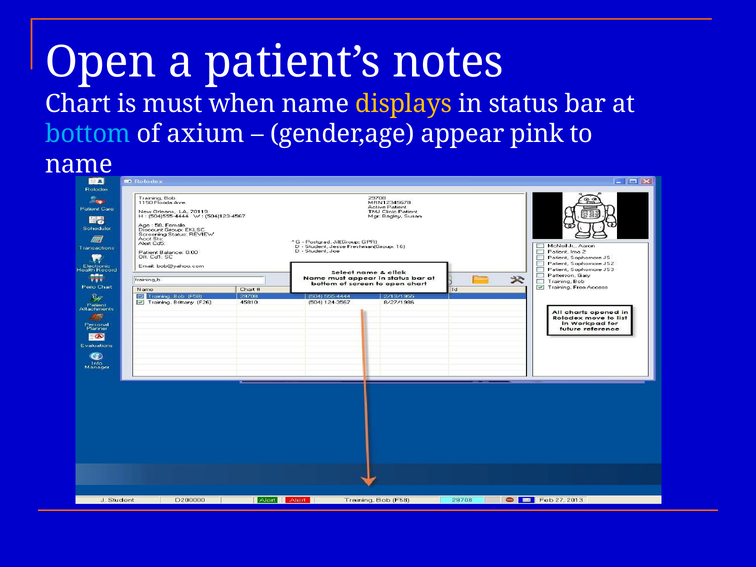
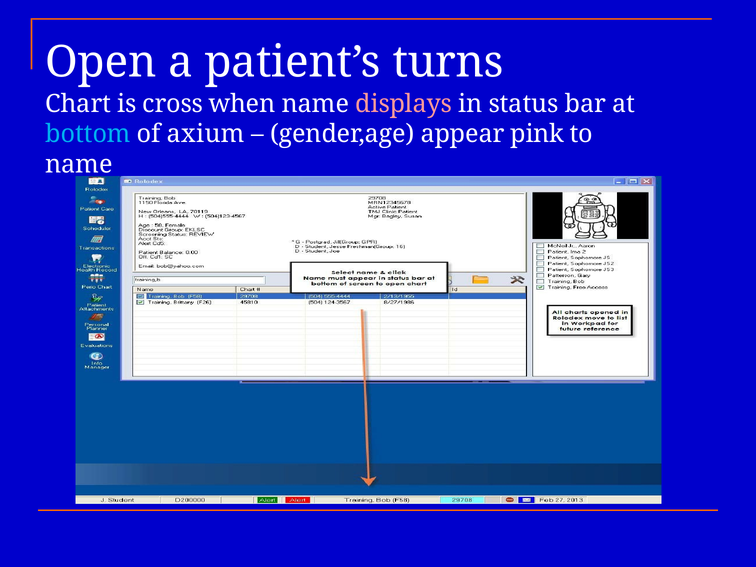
notes: notes -> turns (448, 62)
must: must -> cross (173, 104)
displays colour: yellow -> pink (404, 104)
